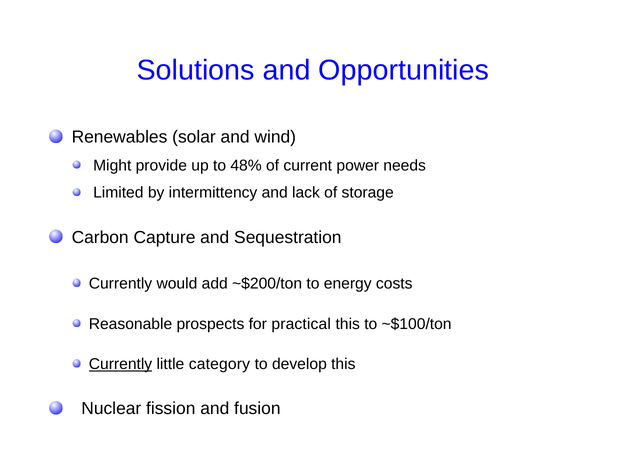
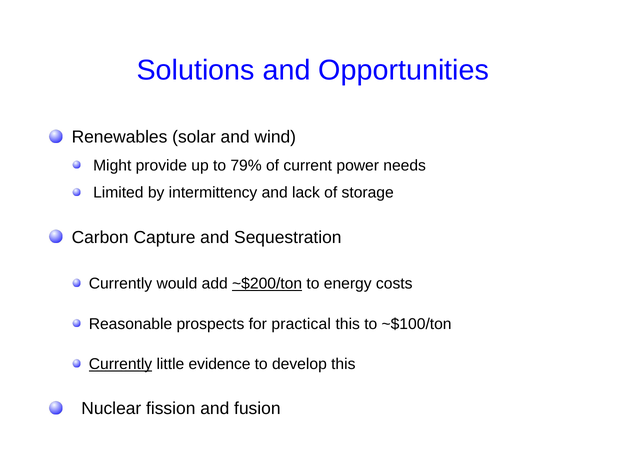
48%: 48% -> 79% (246, 166)
~$200/ton underline: none -> present (267, 284)
category: category -> evidence (220, 365)
